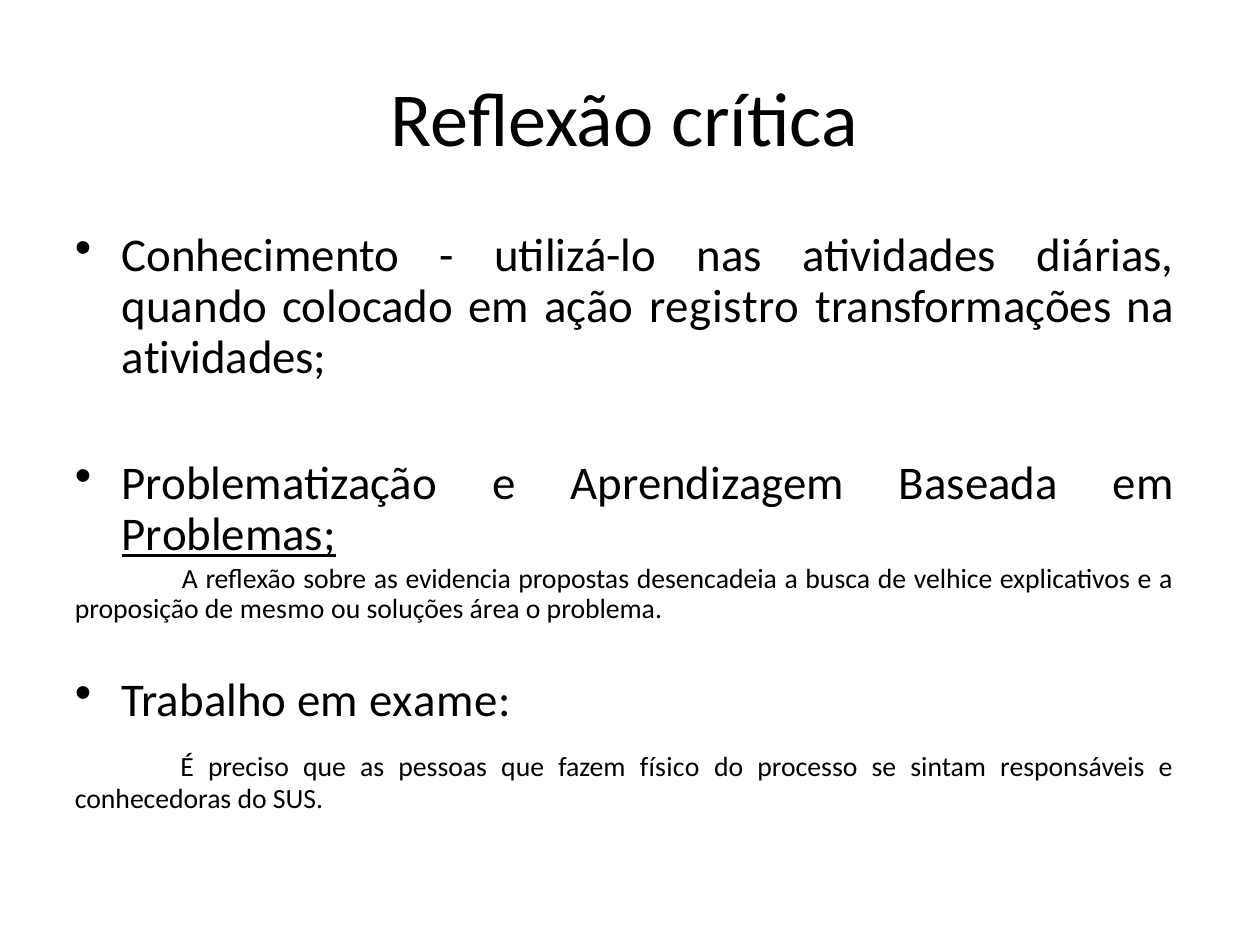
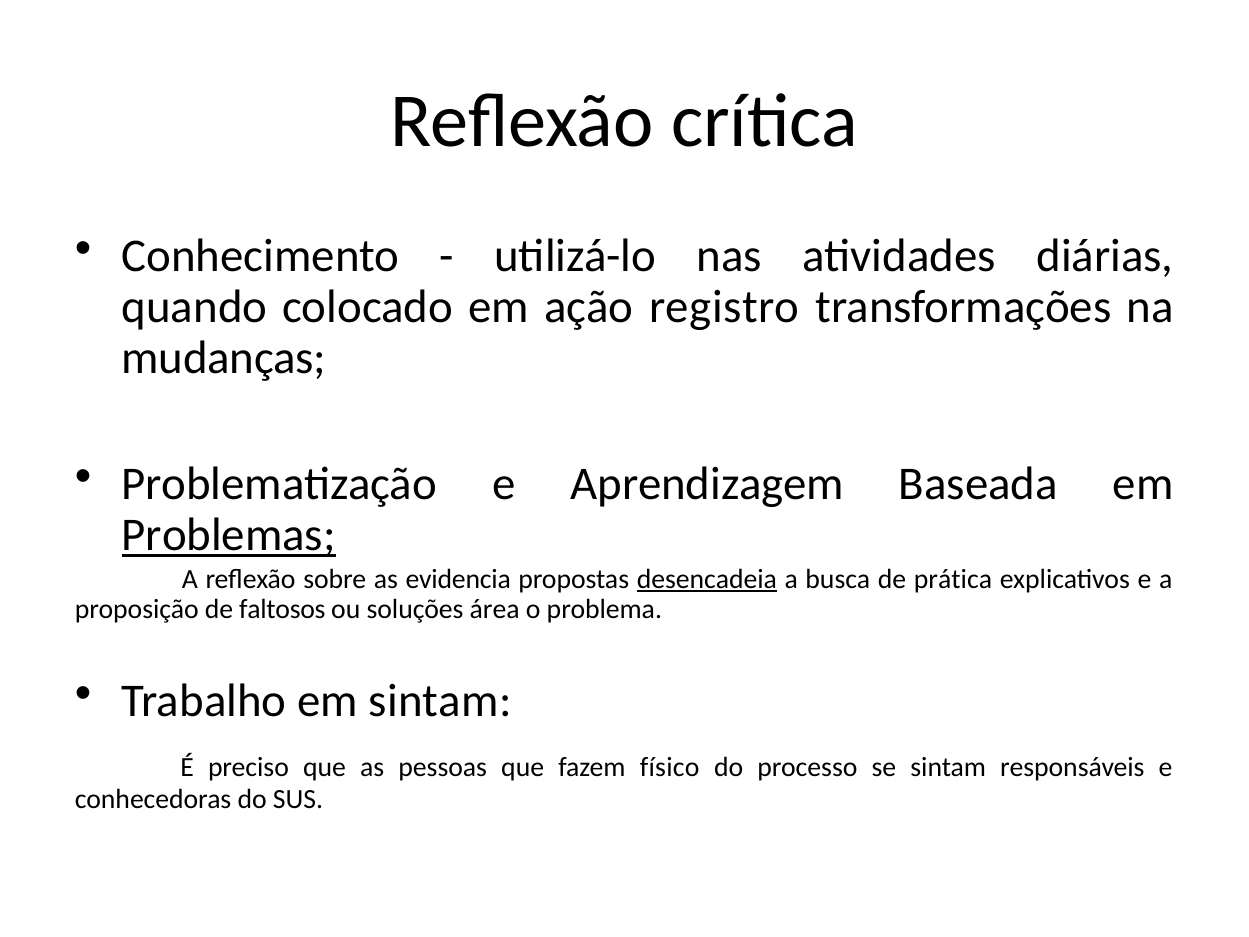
atividades: atividades -> mudanças (224, 358)
desencadeia underline: none -> present (707, 579)
velhice: velhice -> prática (953, 579)
mesmo: mesmo -> faltosos (282, 609)
em exame: exame -> sintam (440, 701)
